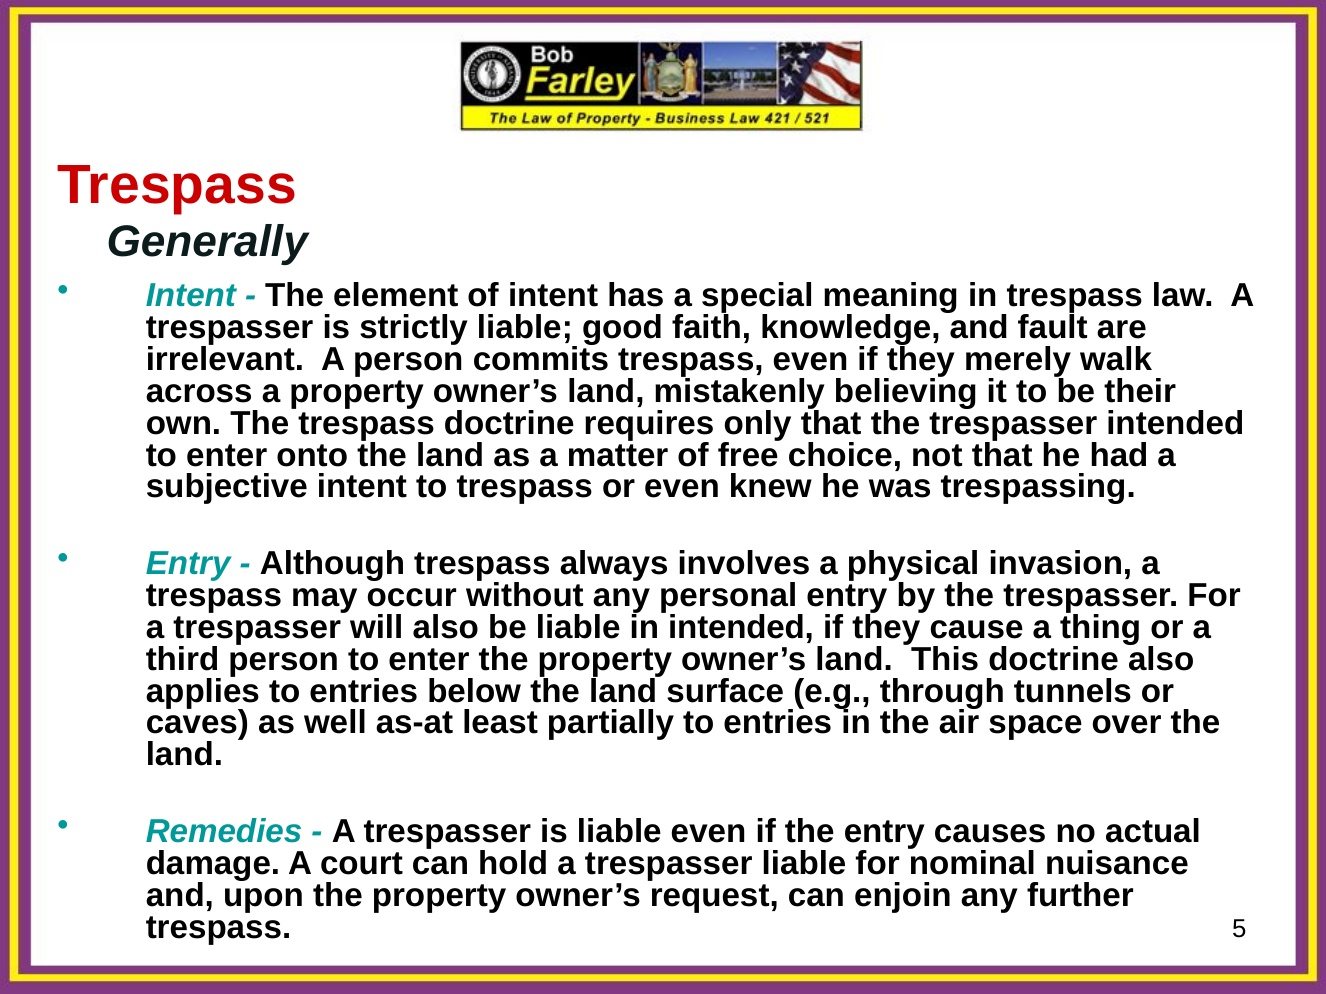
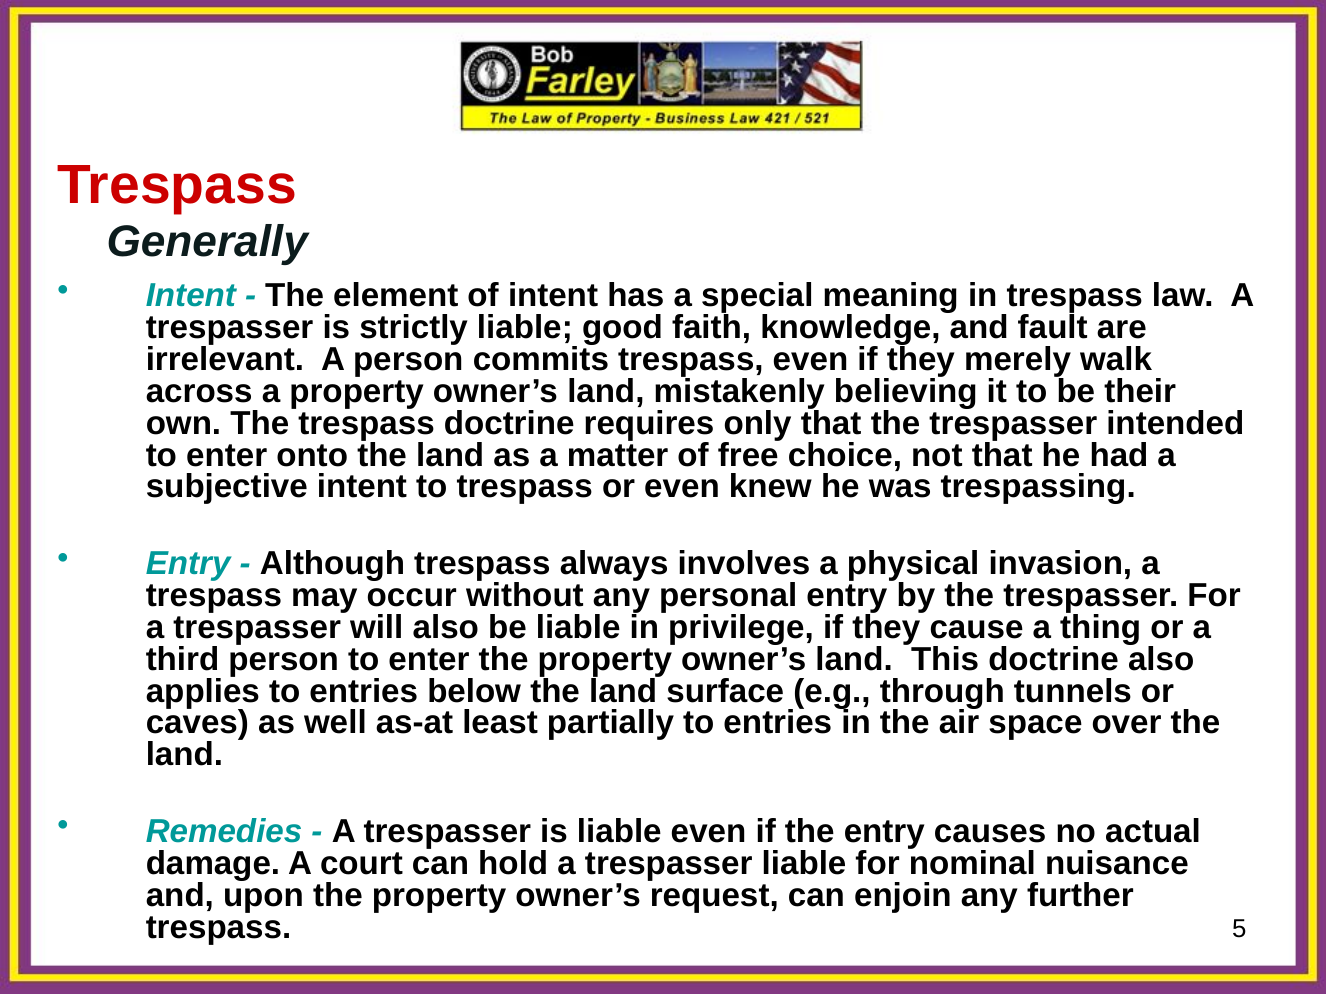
in intended: intended -> privilege (741, 628)
